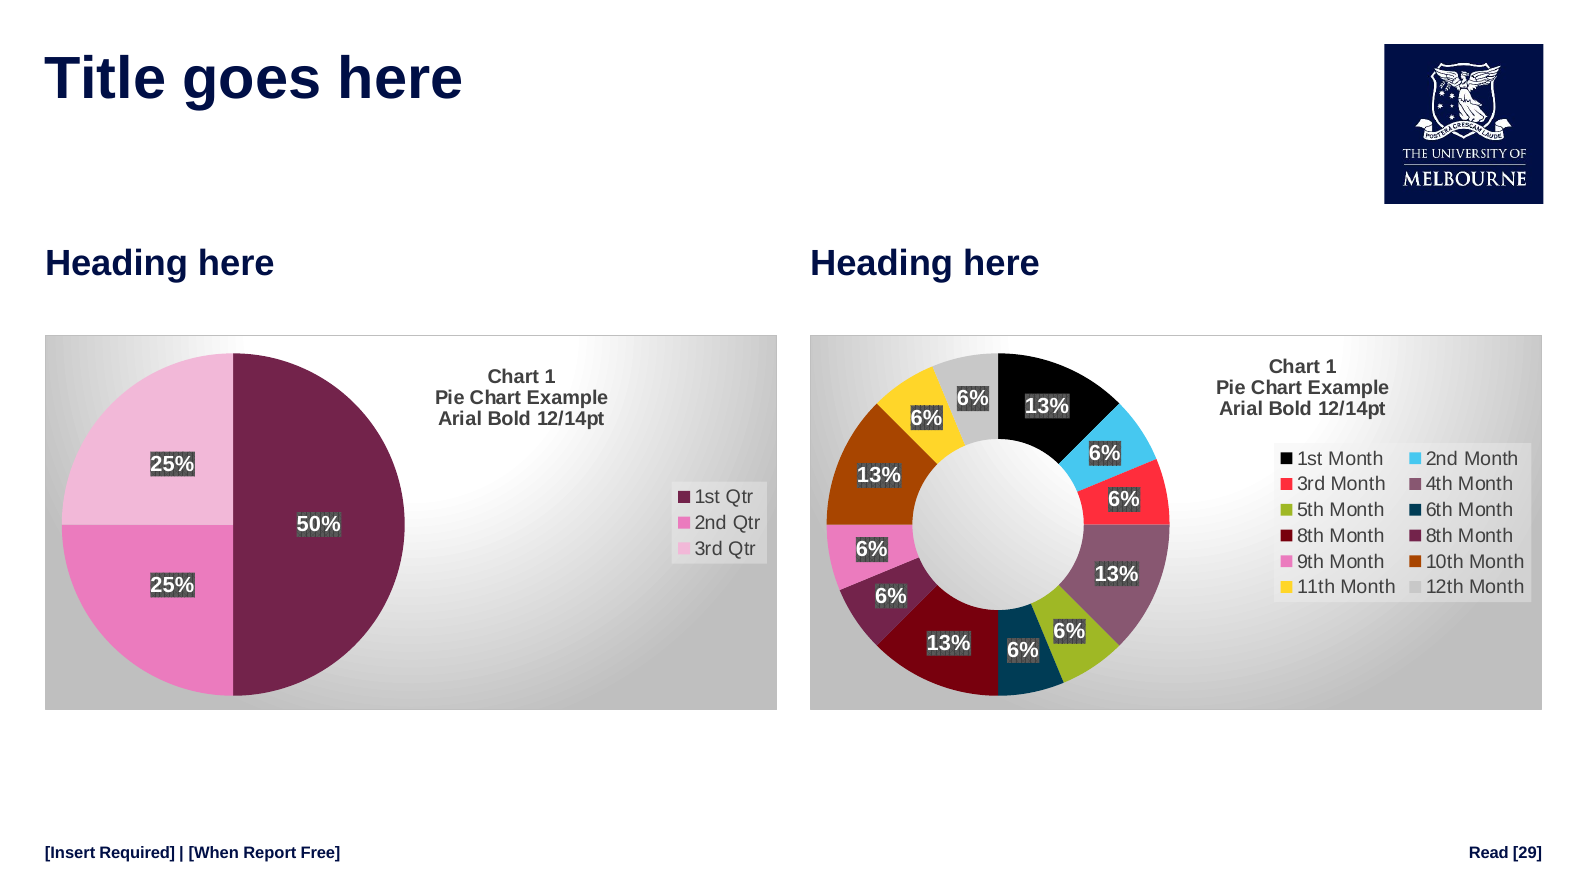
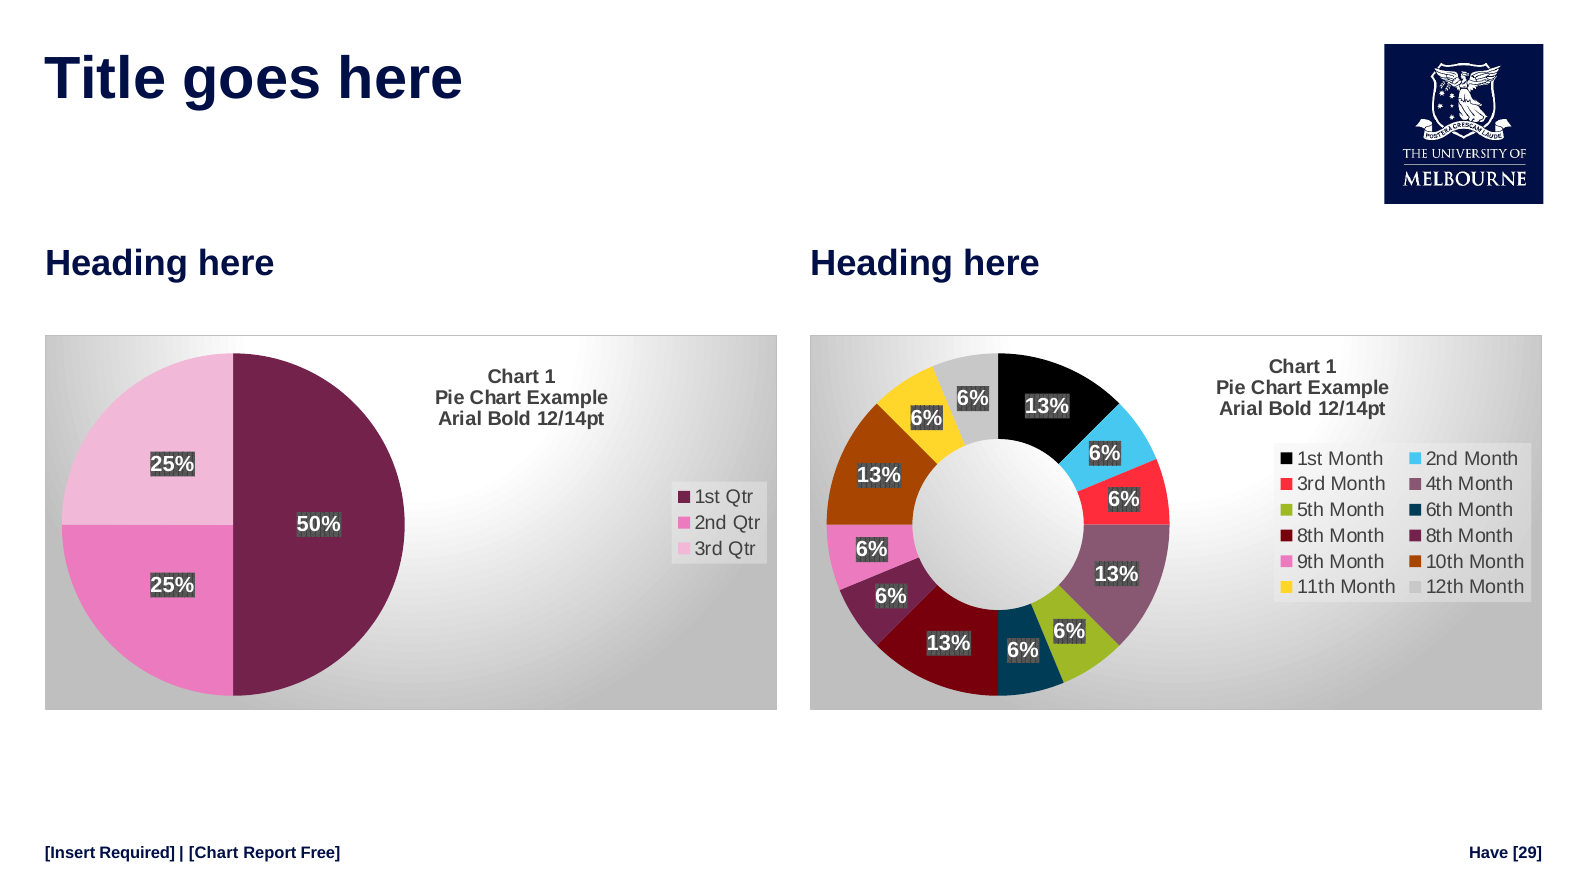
When: When -> Chart (214, 853)
Read: Read -> Have (1489, 853)
